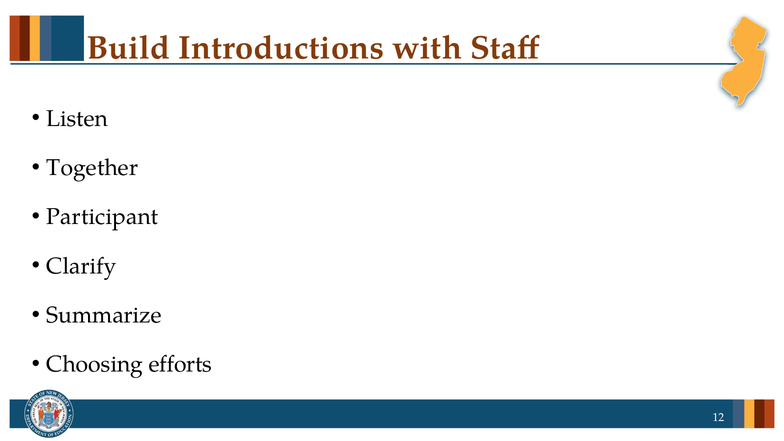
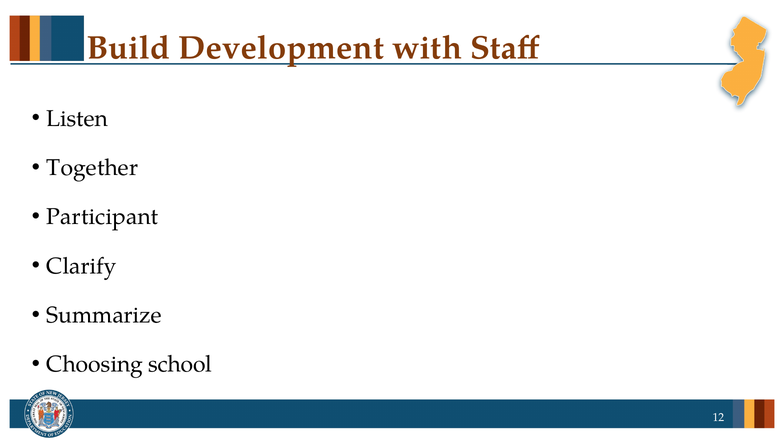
Introductions: Introductions -> Development (281, 48)
efforts: efforts -> school (180, 364)
